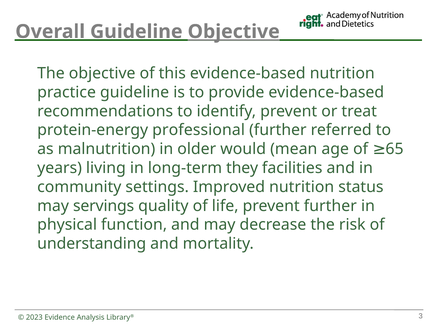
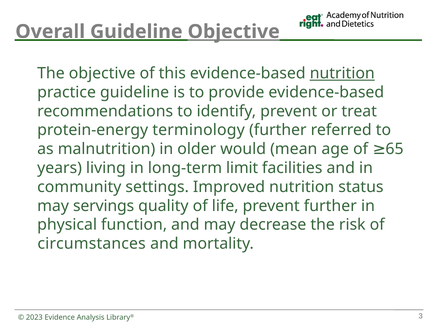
nutrition underline: none -> present (342, 73)
professional: professional -> terminology (199, 130)
they: they -> limit (242, 168)
understanding: understanding -> circumstances (92, 244)
